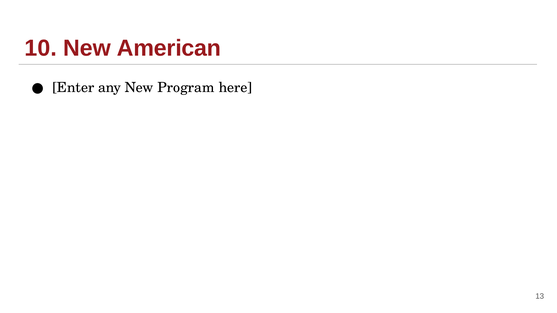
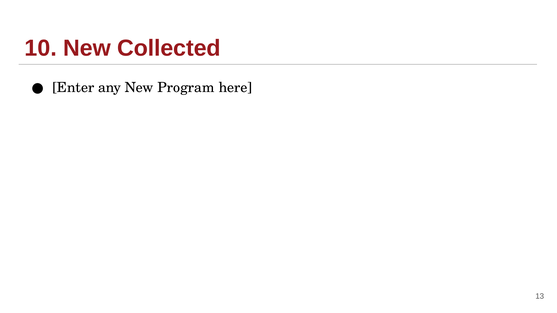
American: American -> Collected (169, 48)
